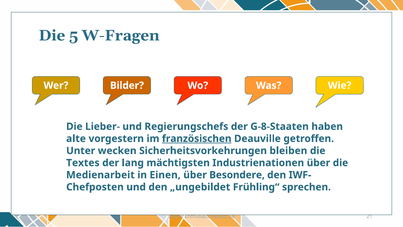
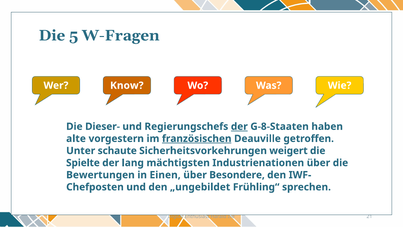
Bilder: Bilder -> Know (127, 85)
Lieber-: Lieber- -> Dieser- (103, 126)
der underline: none -> present (239, 126)
wecken: wecken -> schaute (117, 151)
bleiben: bleiben -> weigert (289, 151)
Textes: Textes -> Spielte (83, 163)
Medienarbeit: Medienarbeit -> Bewertungen (100, 175)
